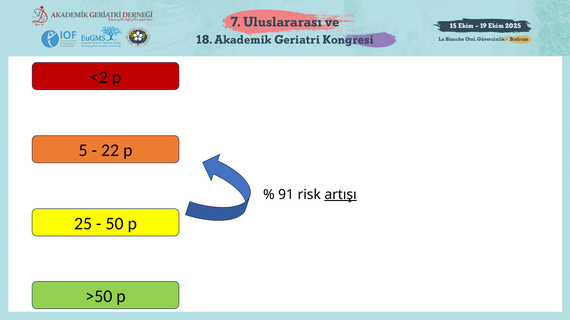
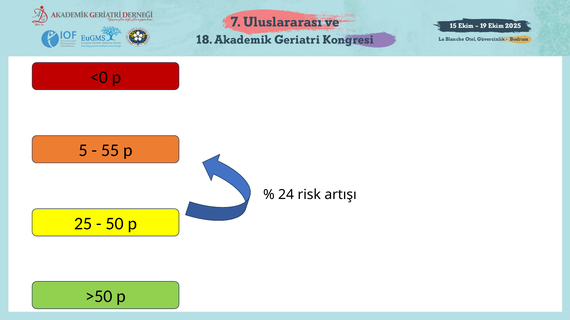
<2: <2 -> <0 (99, 77)
22: 22 -> 55 (110, 151)
91: 91 -> 24 (286, 195)
artışı underline: present -> none (341, 195)
